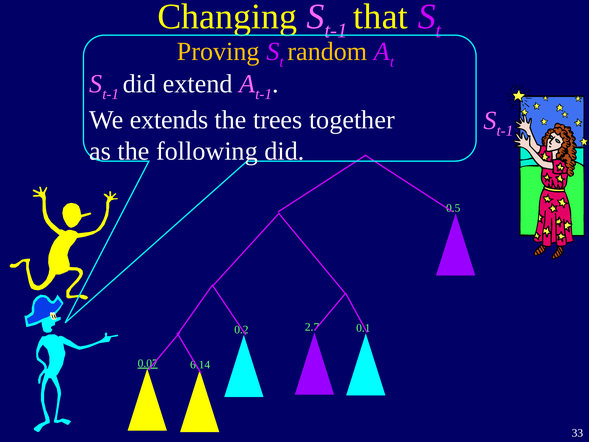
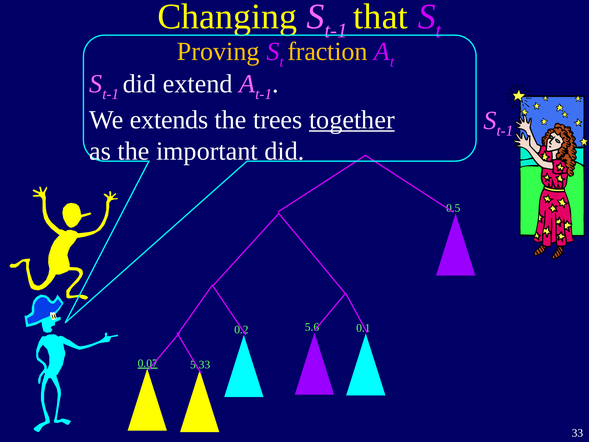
random: random -> fraction (327, 52)
together underline: none -> present (352, 120)
following: following -> important (207, 151)
2.7: 2.7 -> 5.6 (312, 327)
6.14: 6.14 -> 5.33 (200, 365)
